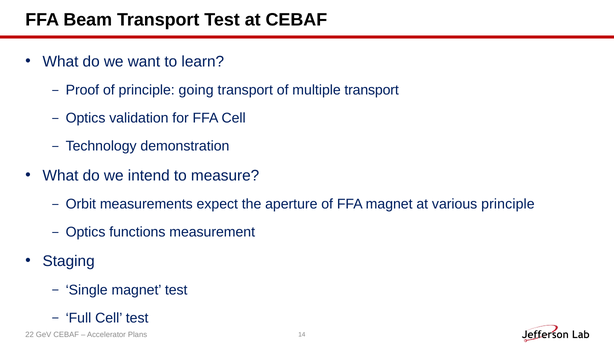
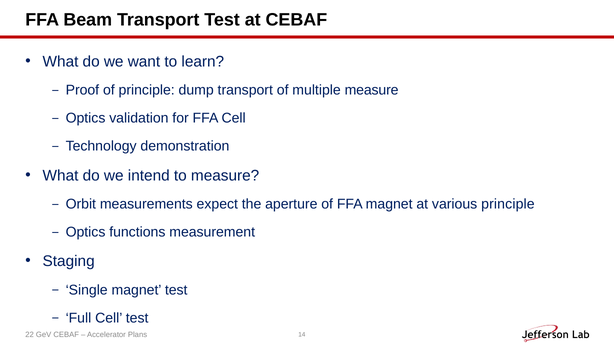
going: going -> dump (196, 90)
multiple transport: transport -> measure (372, 90)
